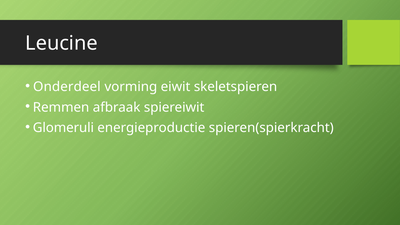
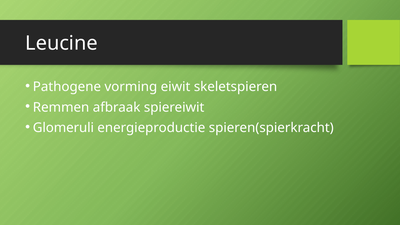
Onderdeel: Onderdeel -> Pathogene (67, 87)
